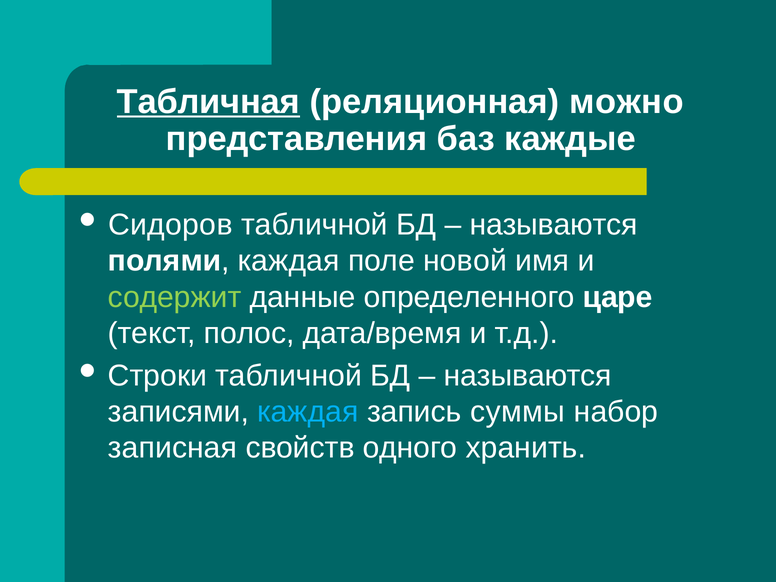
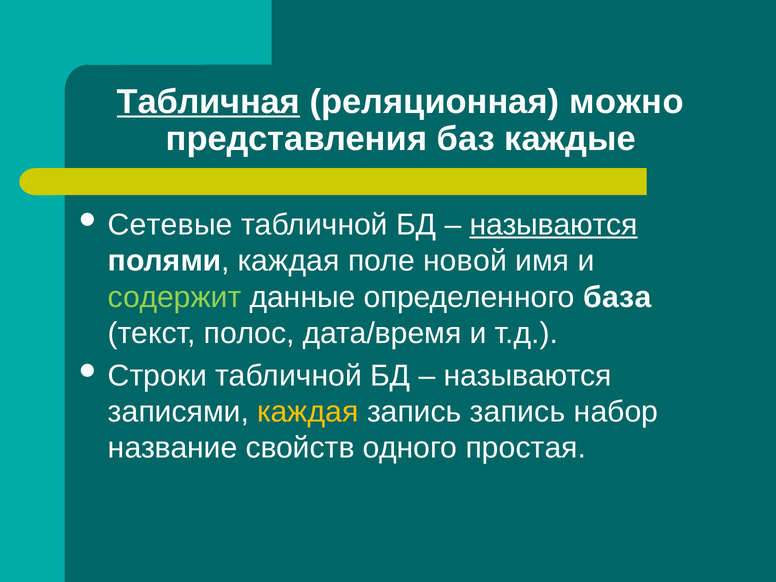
Сидоров: Сидоров -> Сетевые (170, 225)
называются underline: none -> present (554, 225)
царе: царе -> база (617, 297)
каждая colour: light blue -> yellow (308, 412)
запись суммы: суммы -> запись (518, 412)
записная: записная -> название (173, 448)
хранить: хранить -> простая (526, 448)
